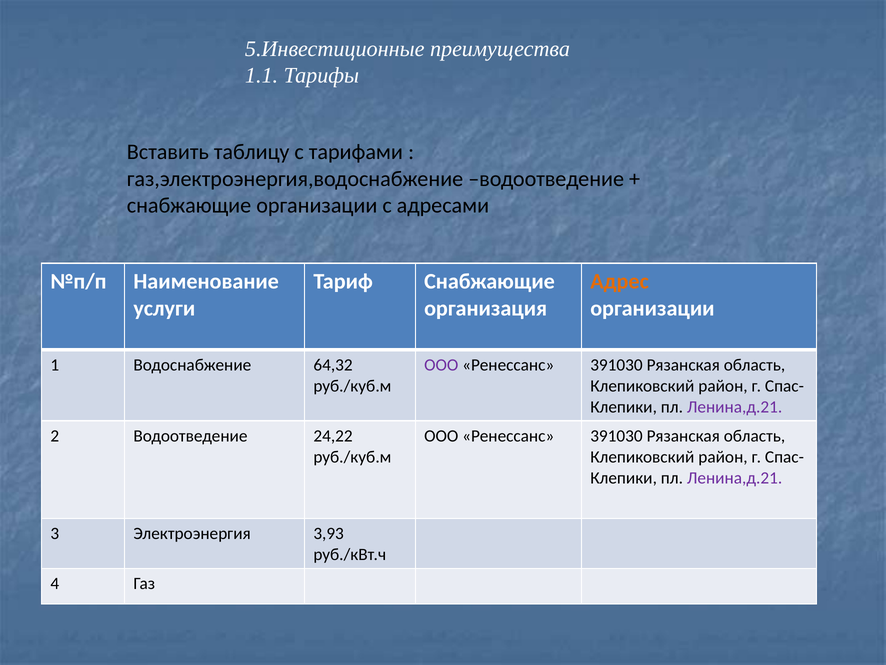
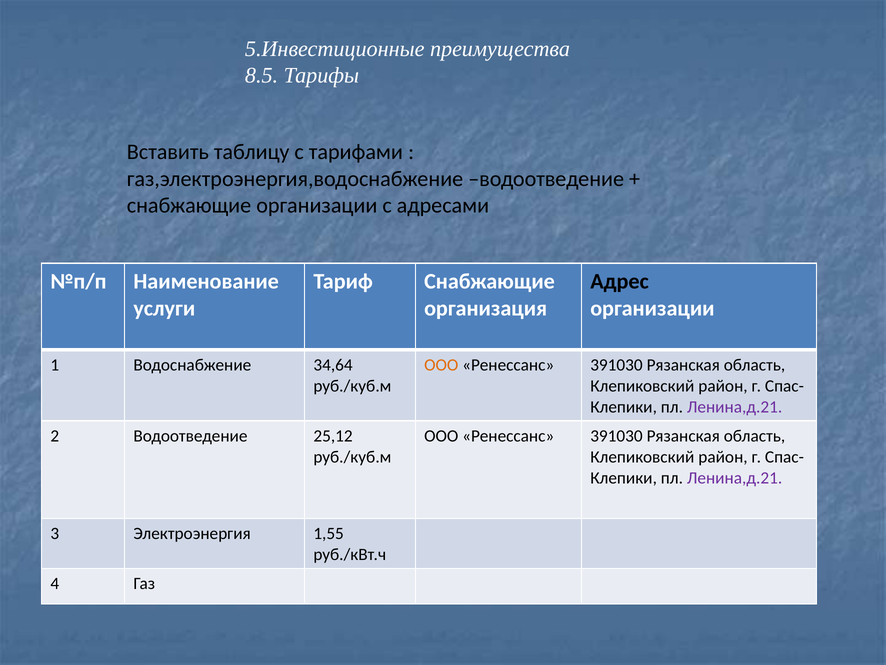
1.1: 1.1 -> 8.5 (262, 75)
Адрес colour: orange -> black (620, 281)
64,32: 64,32 -> 34,64 (333, 365)
ООО colour: purple -> orange (441, 365)
24,22: 24,22 -> 25,12 (333, 436)
3,93: 3,93 -> 1,55 (329, 533)
